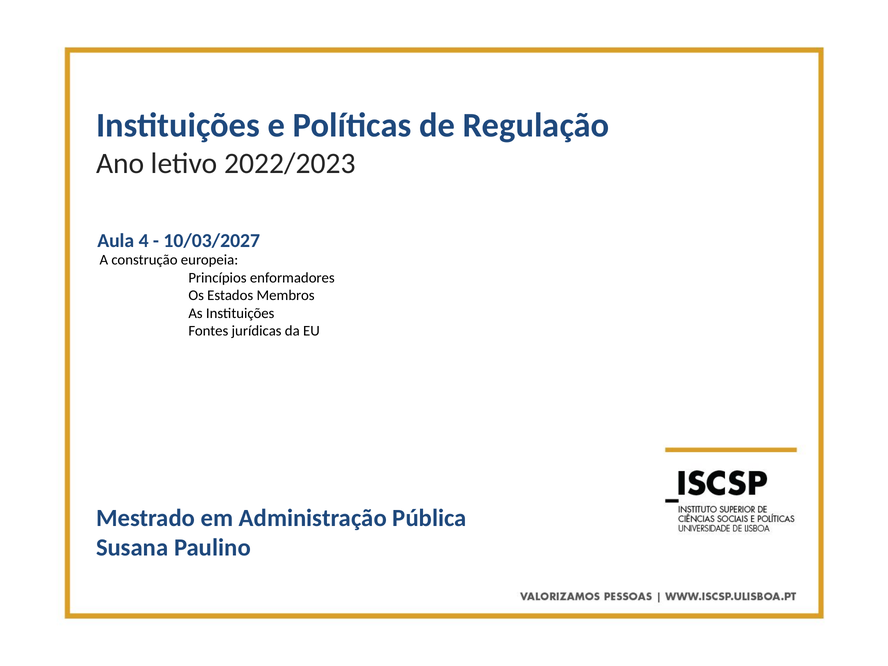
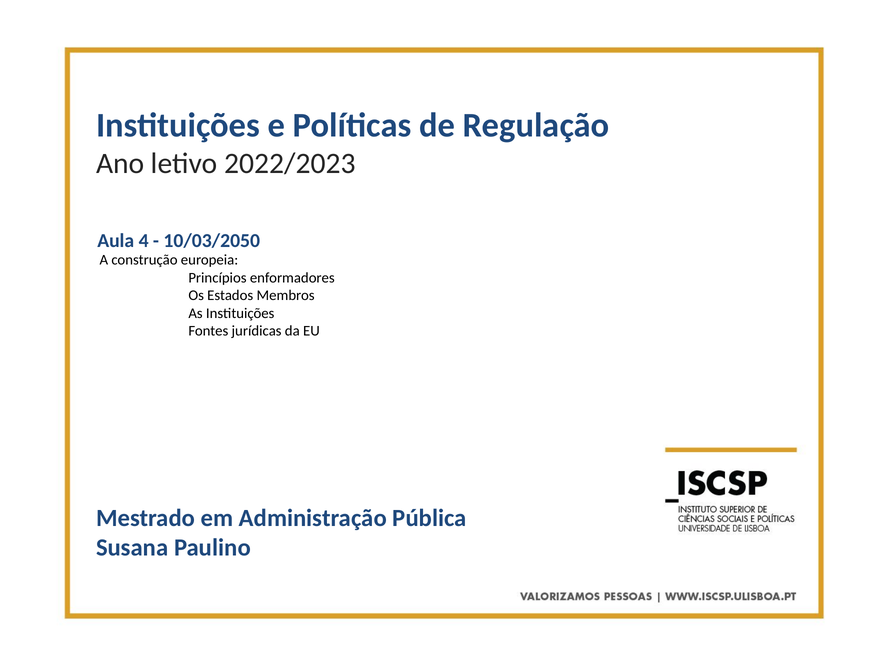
10/03/2027: 10/03/2027 -> 10/03/2050 (212, 241)
